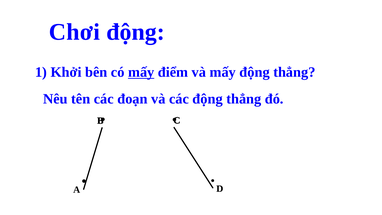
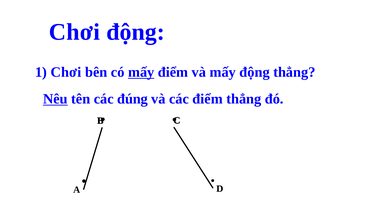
1 Khởi: Khởi -> Chơi (66, 72)
Nêu underline: none -> present (55, 99)
đoạn: đoạn -> đúng (133, 99)
các động: động -> điểm (208, 99)
